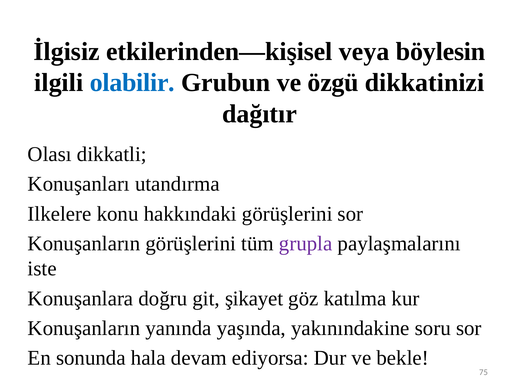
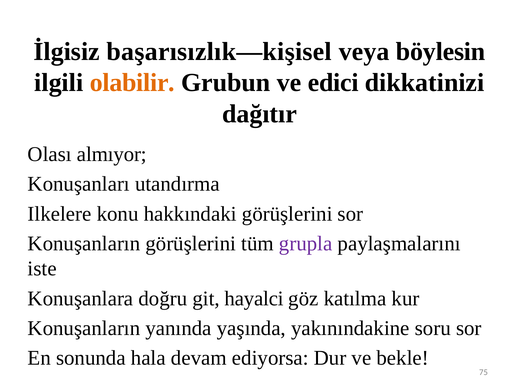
etkilerinden—kişisel: etkilerinden—kişisel -> başarısızlık—kişisel (219, 51)
olabilir colour: blue -> orange (132, 83)
özgü: özgü -> edici (333, 83)
dikkatli: dikkatli -> almıyor (112, 154)
şikayet: şikayet -> hayalci (254, 298)
